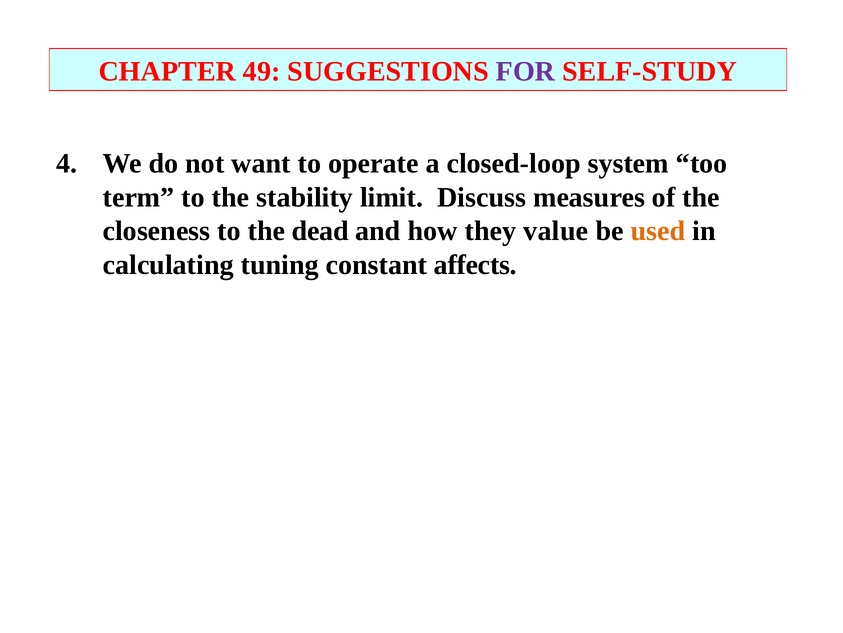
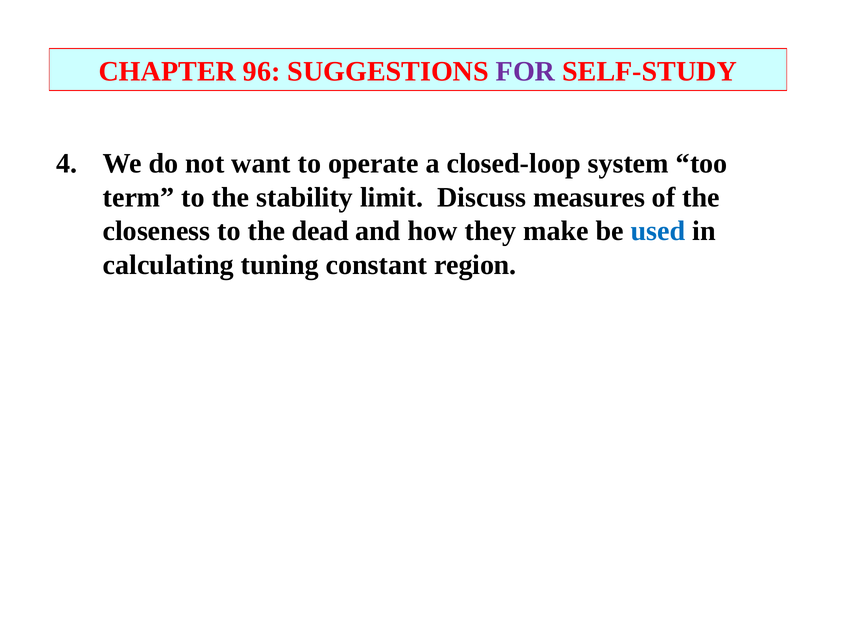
49: 49 -> 96 (262, 72)
value: value -> make (556, 231)
used colour: orange -> blue (658, 231)
affects: affects -> region (475, 265)
